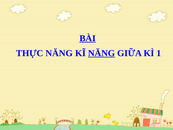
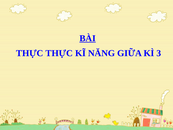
THỰC NĂNG: NĂNG -> THỰC (59, 53)
NĂNG underline: present -> none (102, 53)
1: 1 -> 3 (159, 53)
